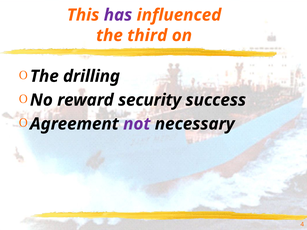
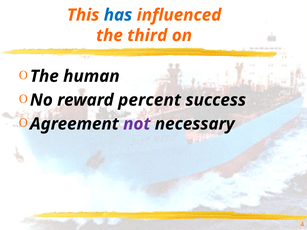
has colour: purple -> blue (118, 15)
drilling: drilling -> human (91, 76)
security: security -> percent (150, 100)
